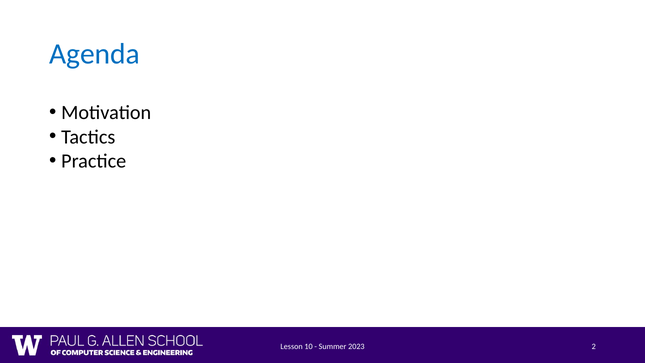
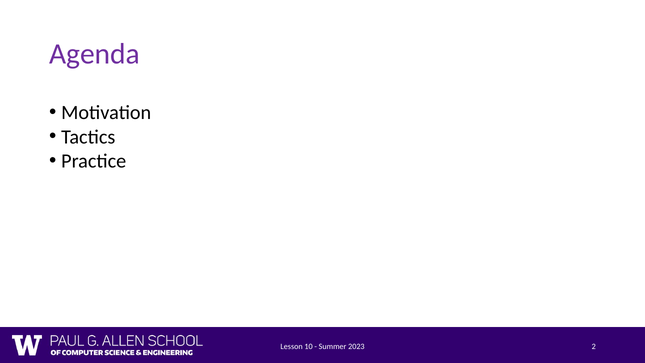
Agenda colour: blue -> purple (94, 54)
